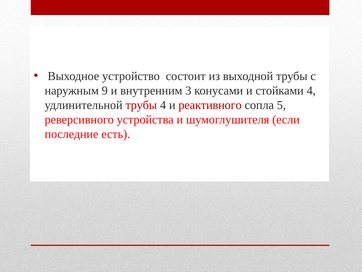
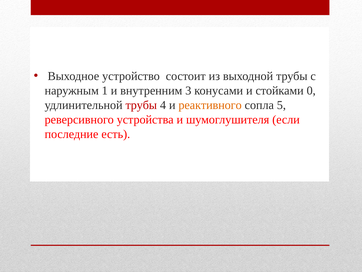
9: 9 -> 1 (105, 90)
стойками 4: 4 -> 0 (311, 90)
реактивного colour: red -> orange (210, 105)
